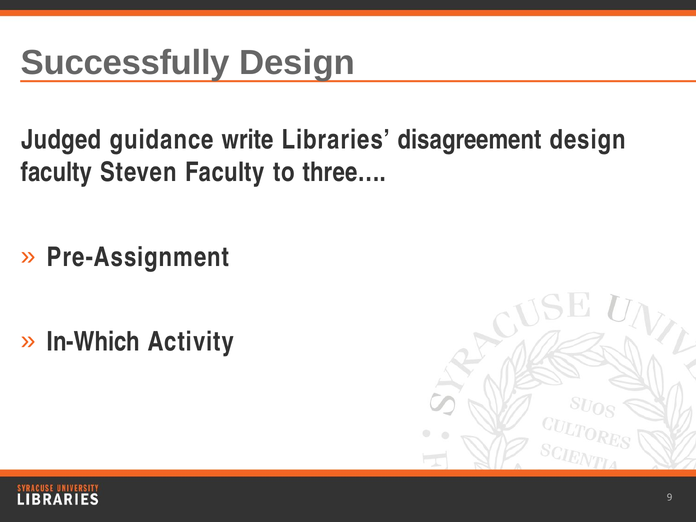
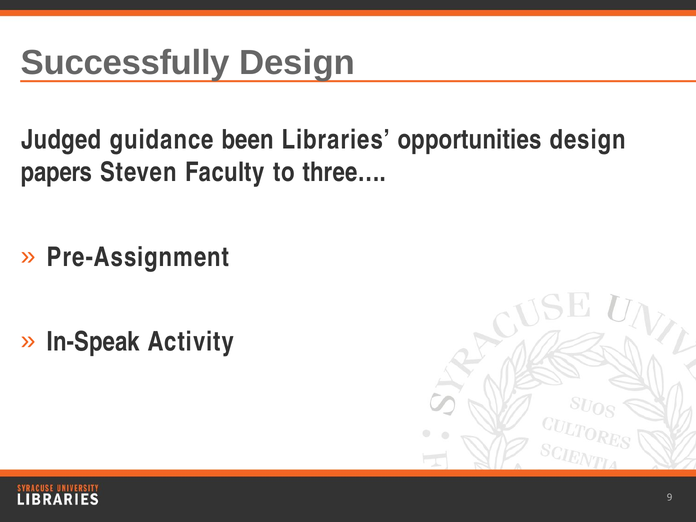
write: write -> been (248, 140)
disagreement: disagreement -> opportunities (470, 140)
faculty: faculty -> papers (57, 172)
In-Which: In-Which -> In-Speak (93, 342)
